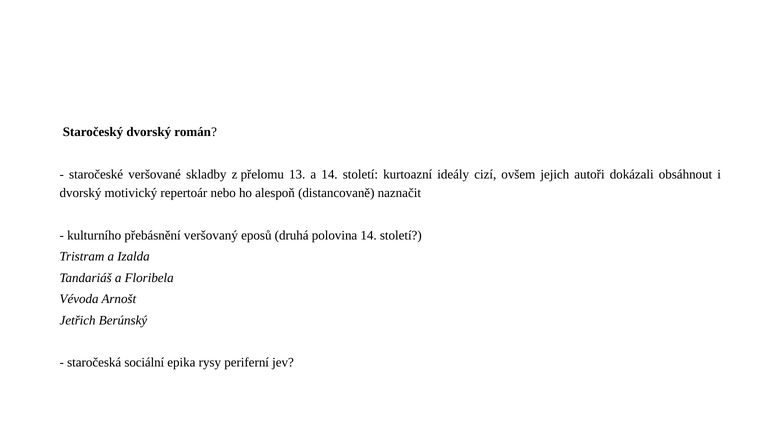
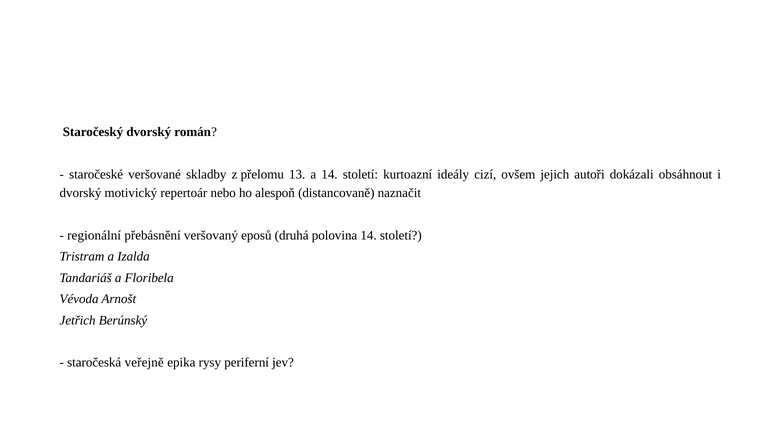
kulturního: kulturního -> regionální (94, 235)
sociální: sociální -> veřejně (144, 363)
